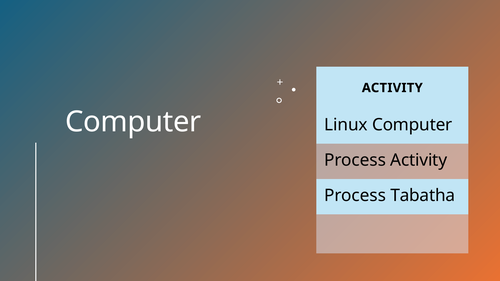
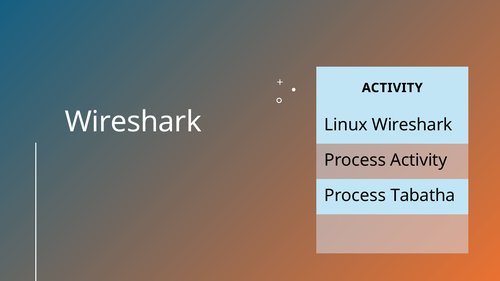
Computer: Computer -> Wireshark (133, 122)
Linux Computer: Computer -> Wireshark (412, 125)
